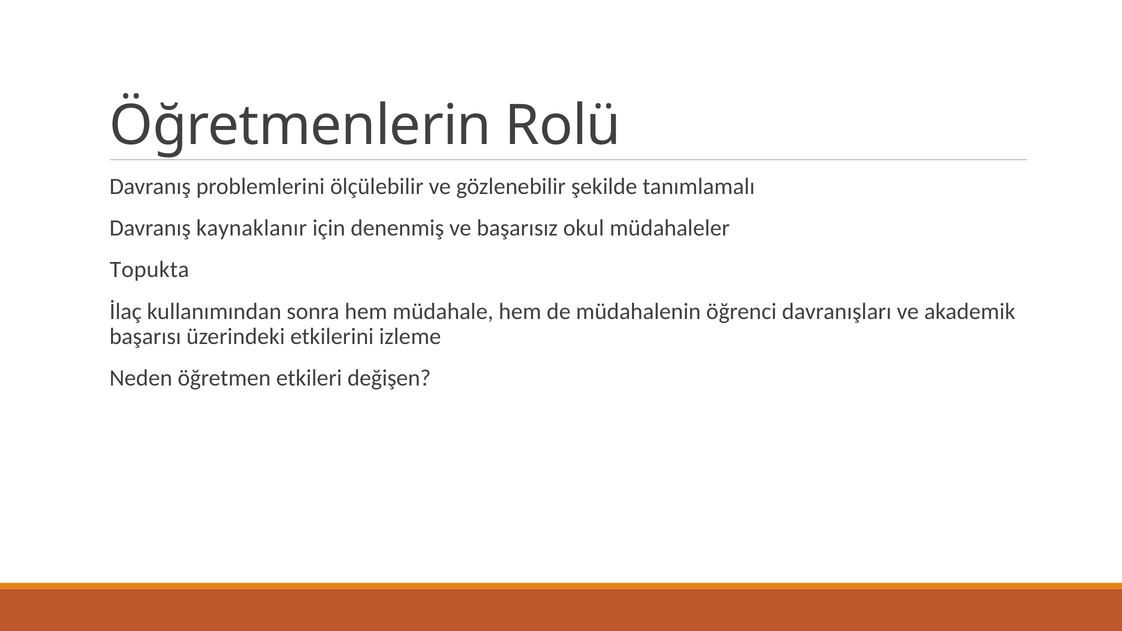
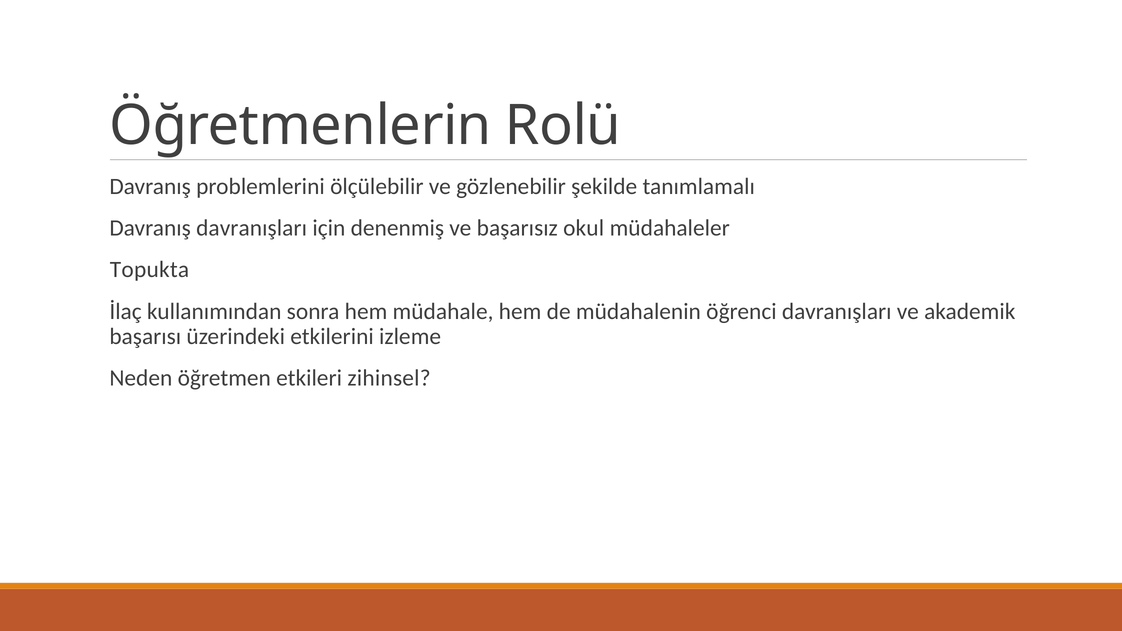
Davranış kaynaklanır: kaynaklanır -> davranışları (252, 228)
değişen: değişen -> zihinsel (389, 378)
